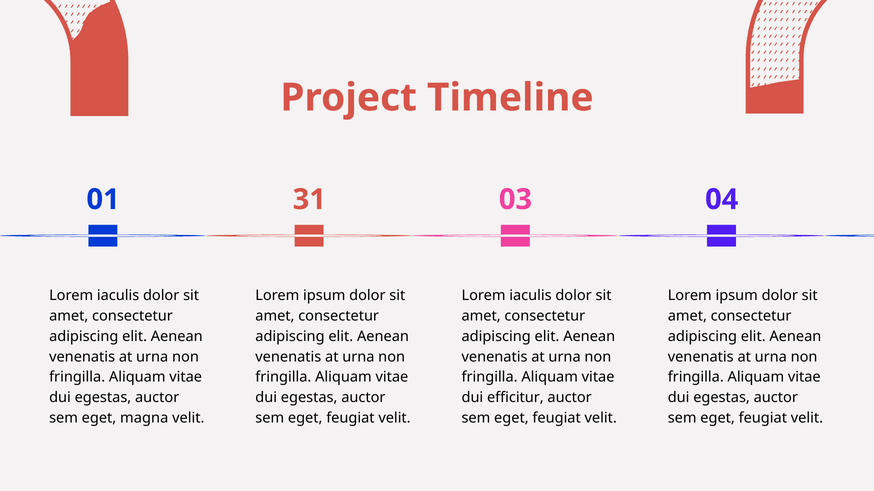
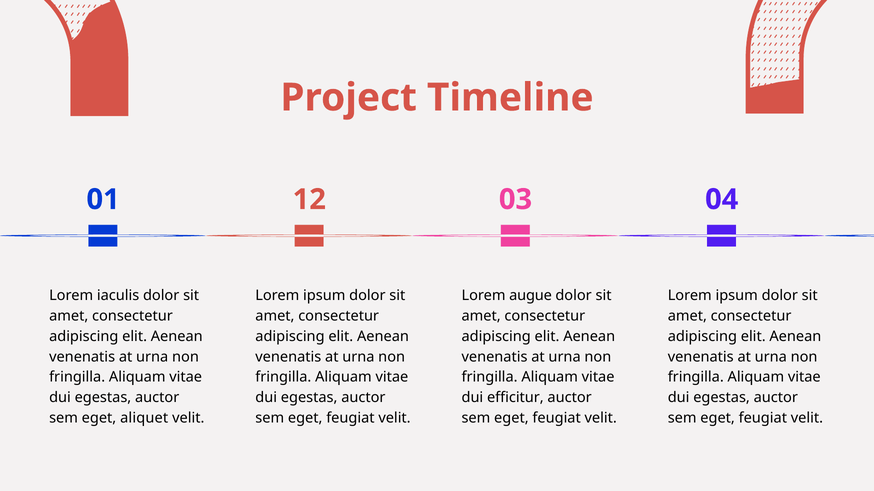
31: 31 -> 12 (309, 200)
iaculis: iaculis -> augue (531, 296)
magna: magna -> aliquet (144, 418)
